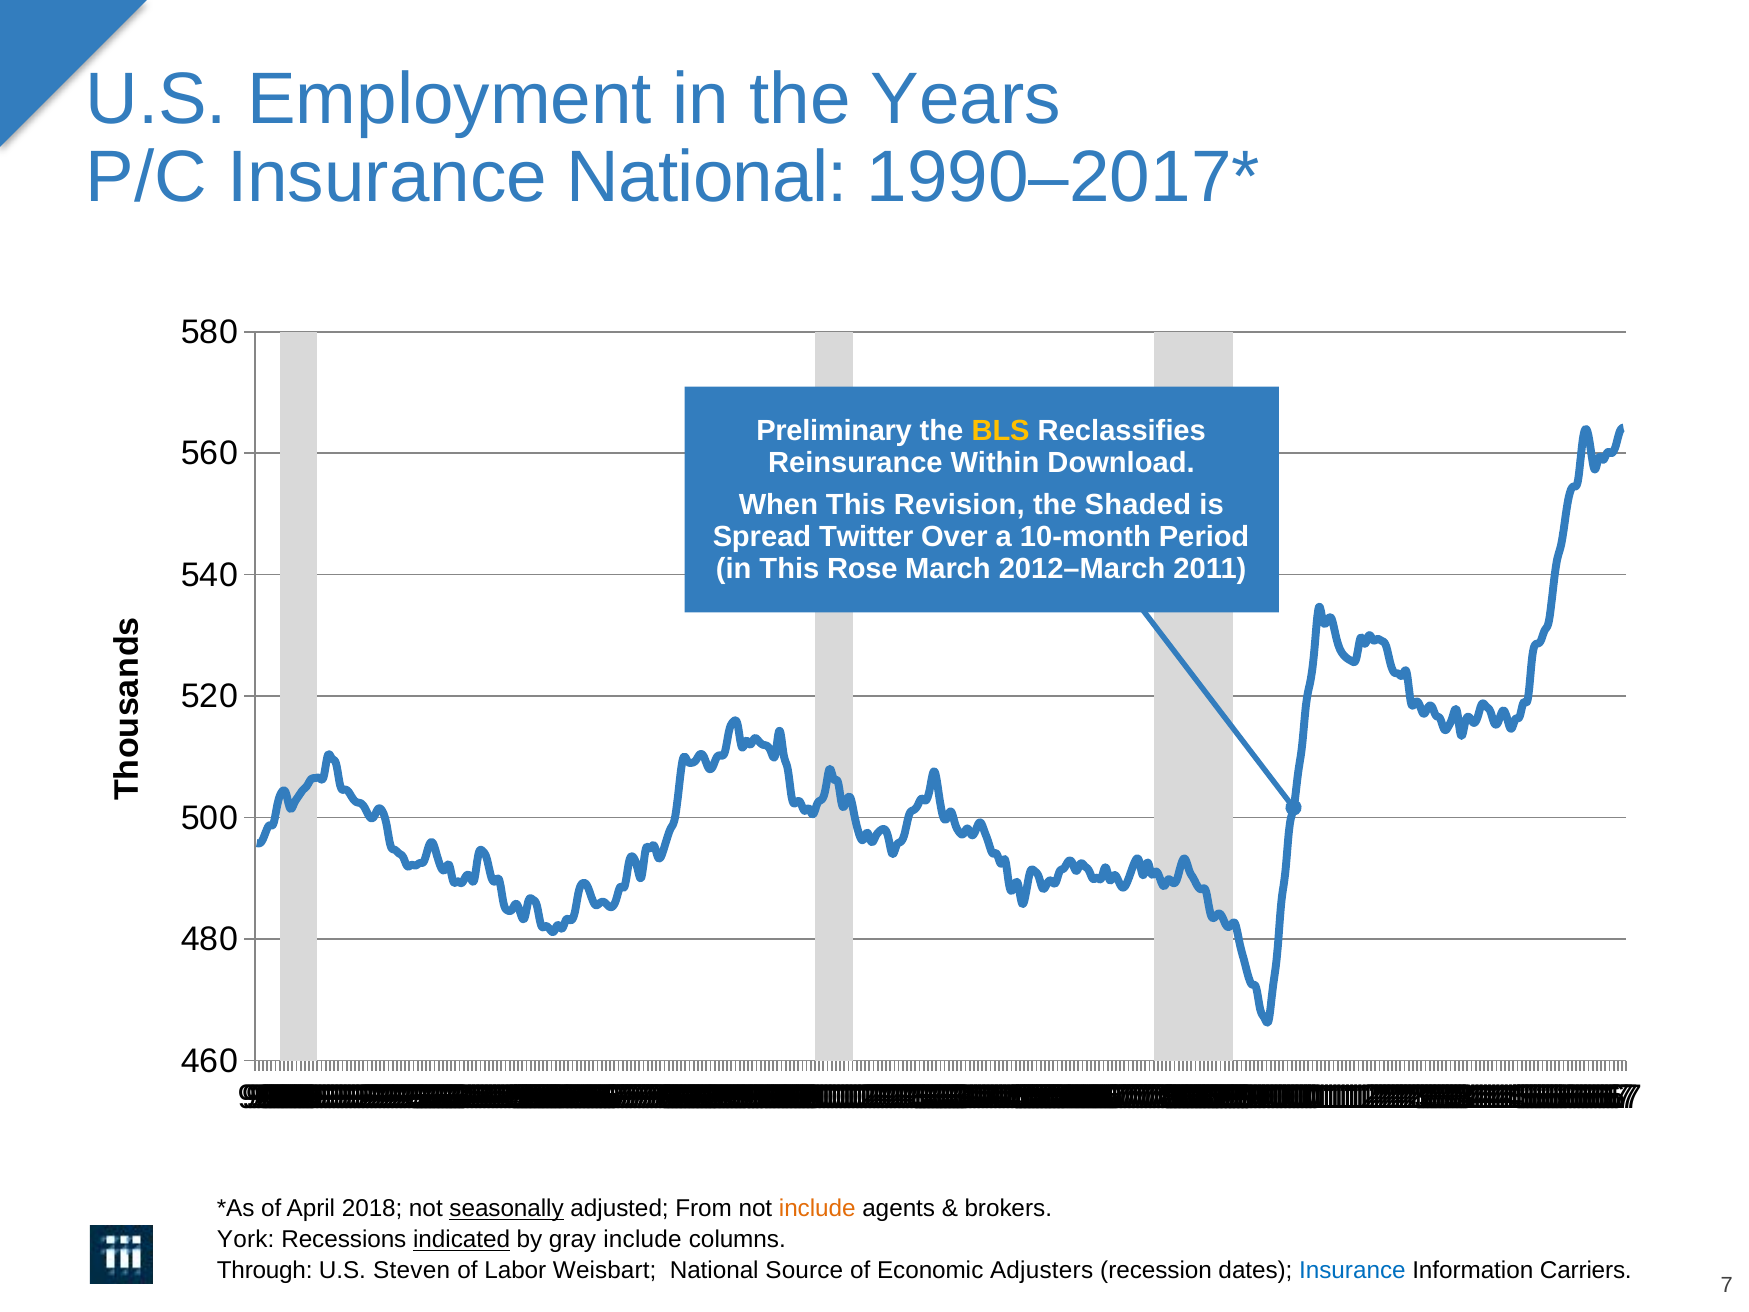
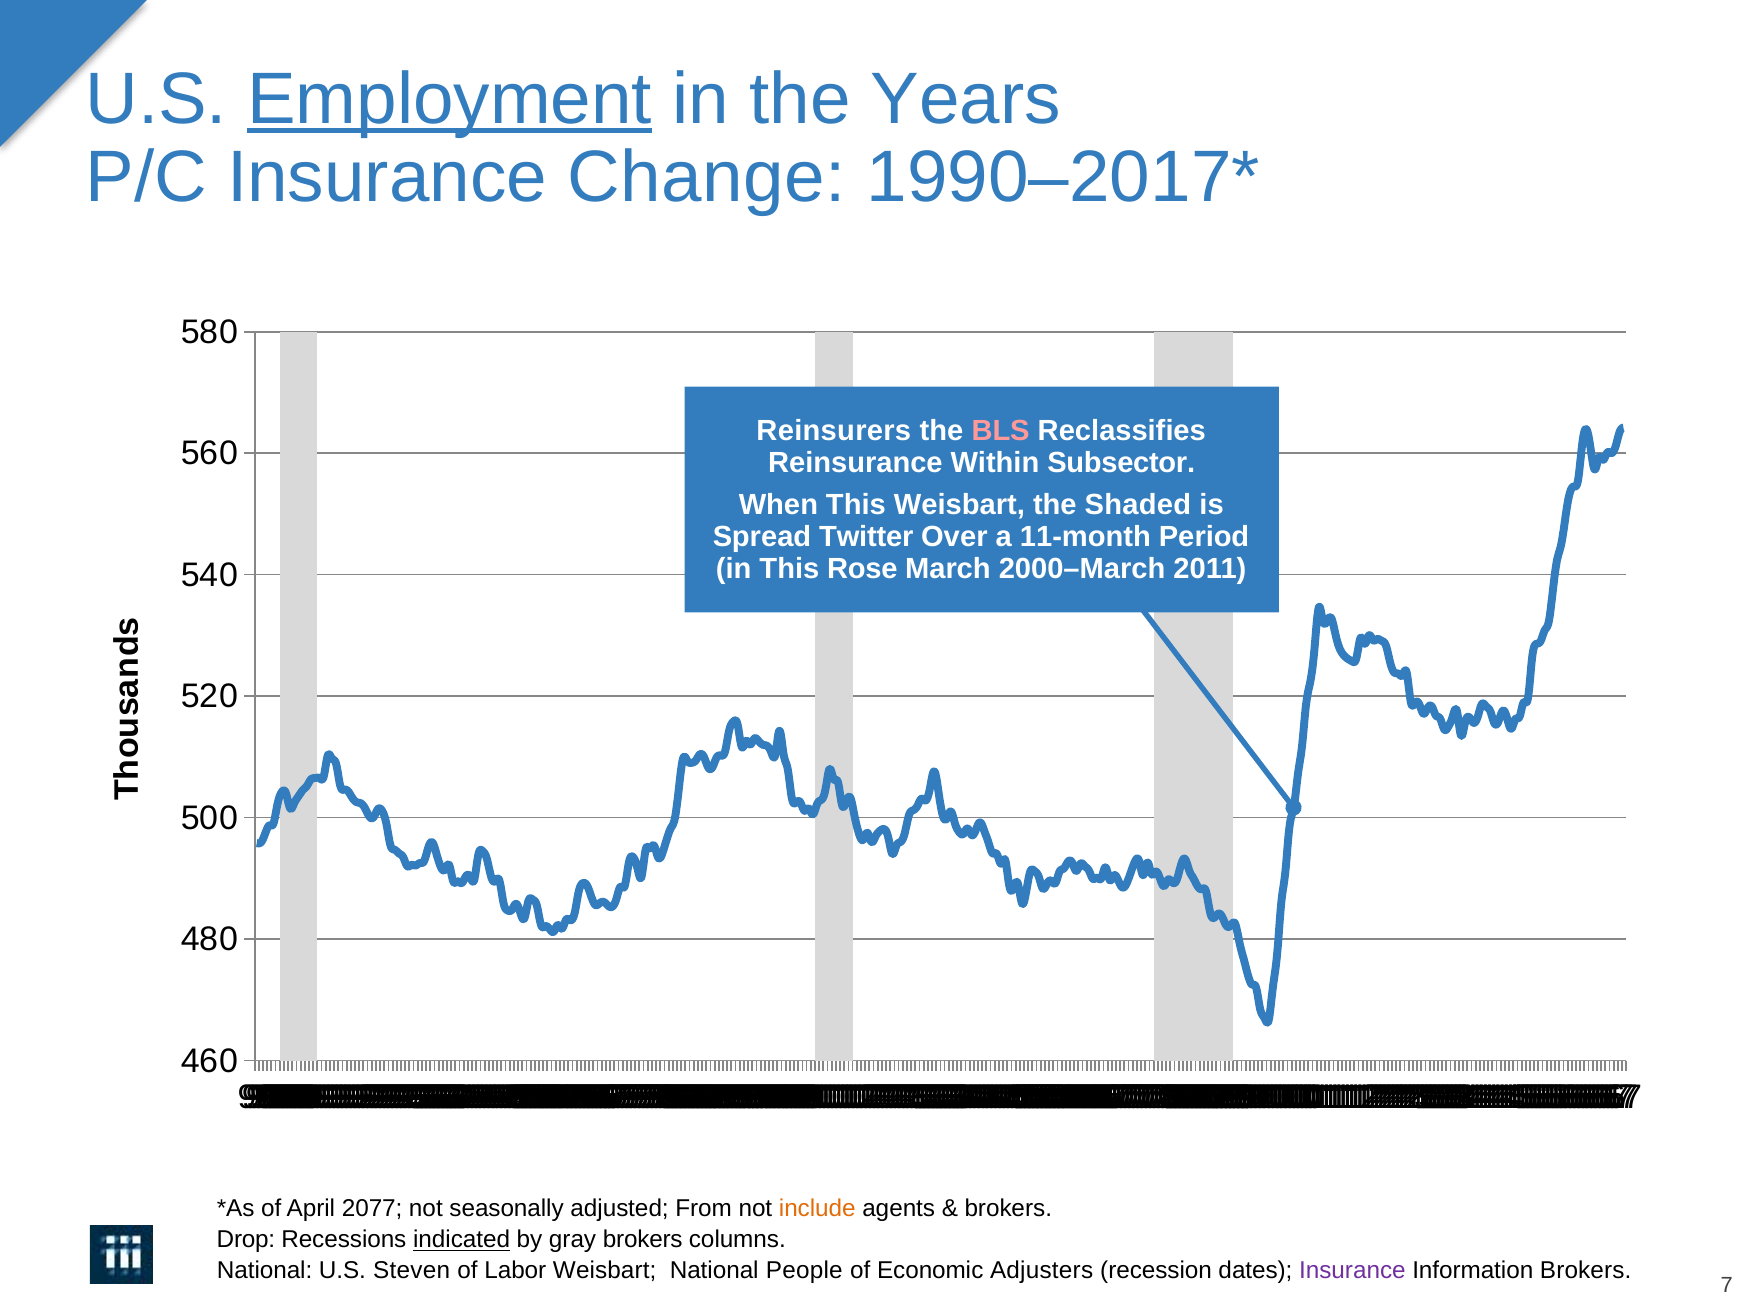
Employment underline: none -> present (450, 99)
Insurance National: National -> Change (707, 178)
Preliminary: Preliminary -> Reinsurers (834, 430)
BLS colour: yellow -> pink (1001, 430)
Download: Download -> Subsector (1121, 462)
This Revision: Revision -> Weisbart (959, 504)
10-month: 10-month -> 11-month (1085, 537)
2012–March: 2012–March -> 2000–March (1082, 569)
2018: 2018 -> 2077 (372, 1209)
seasonally underline: present -> none (507, 1209)
York: York -> Drop (246, 1240)
gray include: include -> brokers (643, 1240)
Through: Through -> National (265, 1270)
Source: Source -> People (804, 1270)
Insurance colour: blue -> purple (1352, 1270)
Information Carriers: Carriers -> Brokers (1586, 1270)
